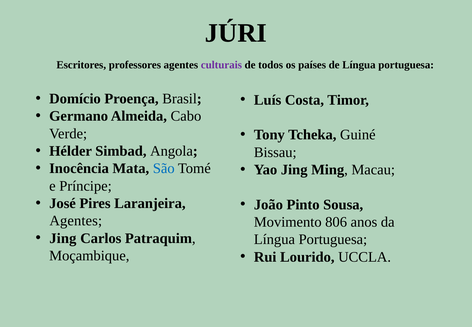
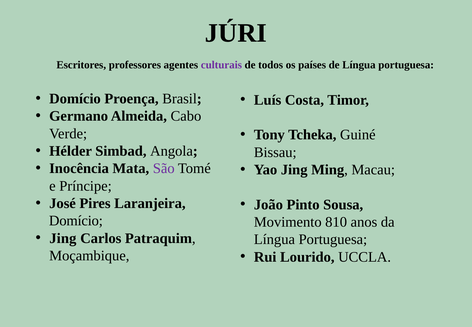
São colour: blue -> purple (164, 168)
Agentes: Agentes -> Domício (76, 221)
806: 806 -> 810 (336, 222)
